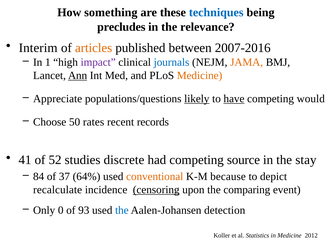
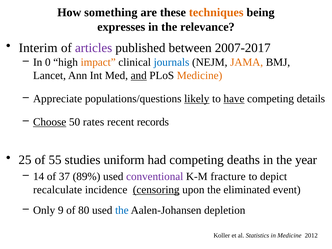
techniques colour: blue -> orange (216, 12)
precludes: precludes -> expresses (121, 27)
articles colour: orange -> purple (94, 48)
2007-2016: 2007-2016 -> 2007-2017 (243, 48)
1: 1 -> 0 (48, 62)
impact colour: purple -> orange (98, 62)
Ann underline: present -> none (78, 76)
and underline: none -> present (139, 76)
would: would -> details (311, 99)
Choose underline: none -> present (50, 122)
41: 41 -> 25 (25, 160)
52: 52 -> 55 (55, 160)
discrete: discrete -> uniform (124, 160)
source: source -> deaths (243, 160)
stay: stay -> year (306, 160)
84: 84 -> 14 (39, 176)
64%: 64% -> 89% (87, 176)
conventional colour: orange -> purple (155, 176)
because: because -> fracture (228, 176)
comparing: comparing -> eliminated (247, 190)
0: 0 -> 9 (61, 210)
93: 93 -> 80 (84, 210)
detection: detection -> depletion (225, 210)
